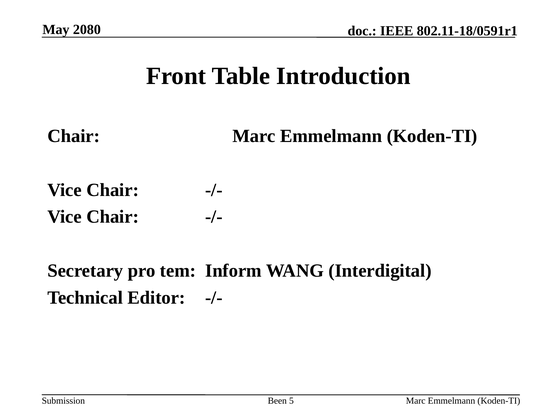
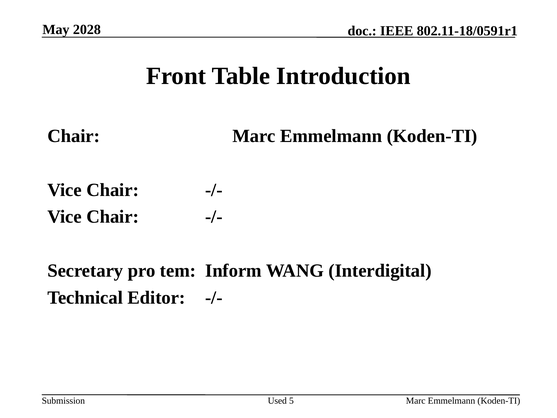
2080: 2080 -> 2028 (87, 30)
Been: Been -> Used (277, 401)
